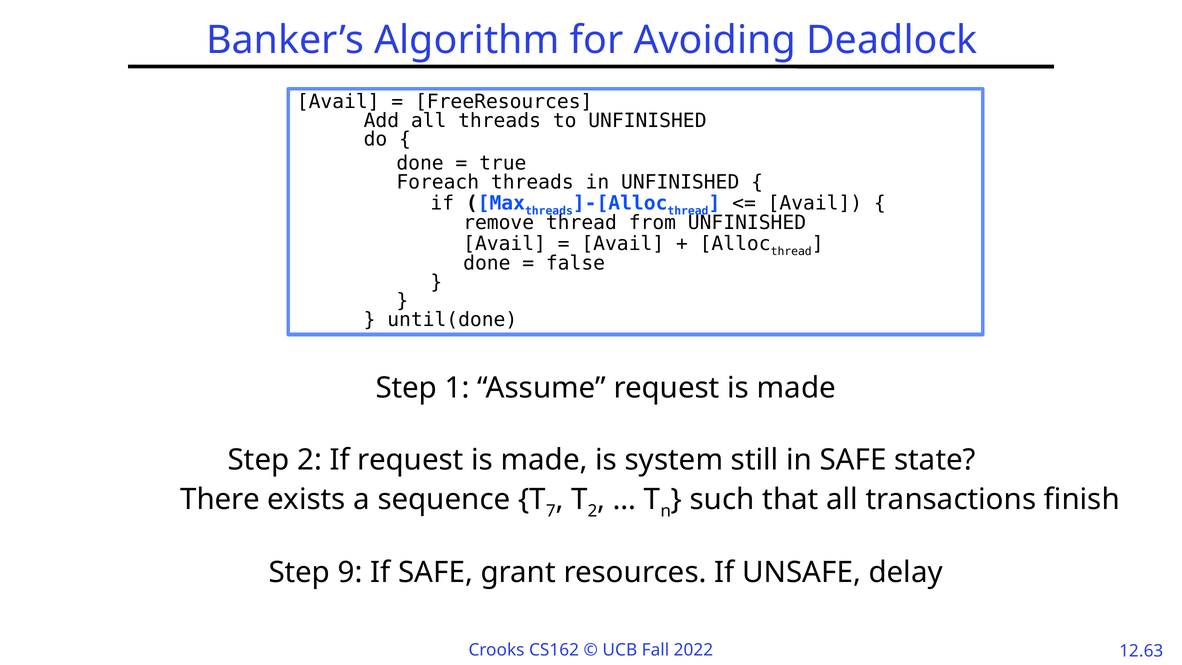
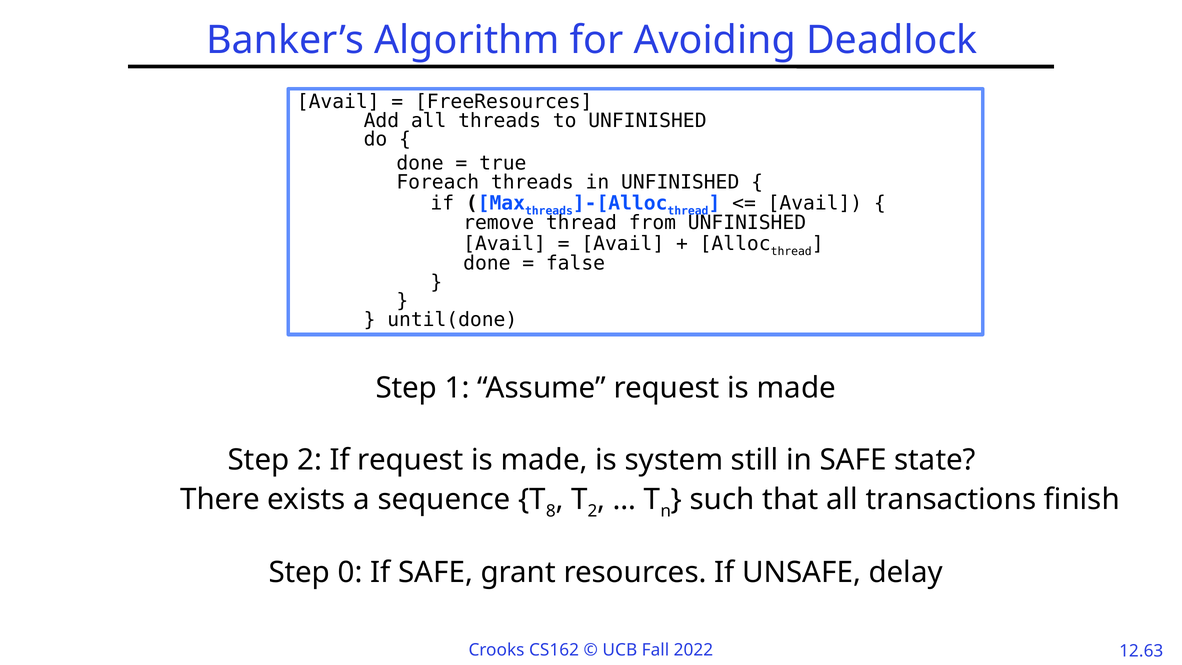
7: 7 -> 8 (551, 511)
9: 9 -> 0 (350, 572)
